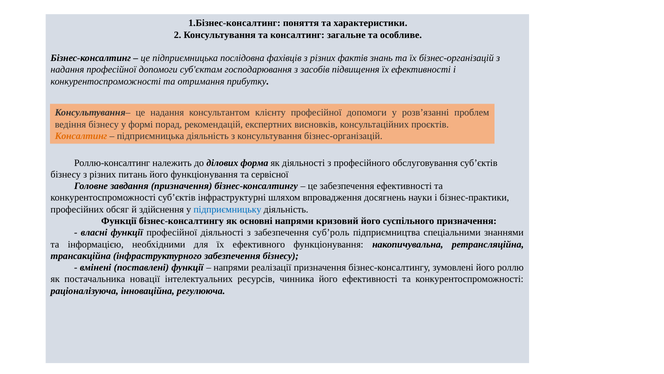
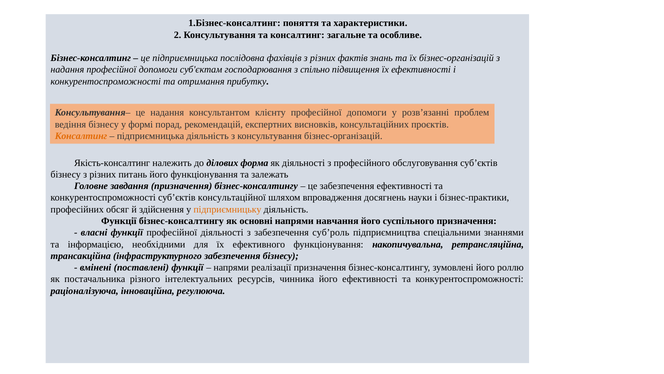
засобів: засобів -> спільно (315, 70)
Роллю-консалтинг: Роллю-консалтинг -> Якість-консалтинг (112, 163)
сервісної: сервісної -> залежать (270, 174)
інфраструктурні: інфраструктурні -> консультаційної (232, 198)
підприємницьку colour: blue -> orange (227, 209)
кризовий: кризовий -> навчання (337, 221)
новації: новації -> різного (145, 279)
